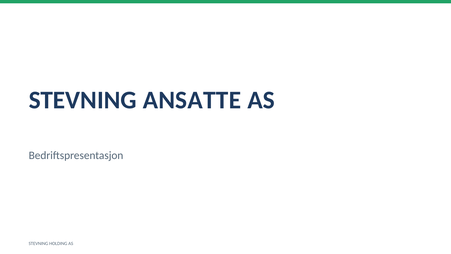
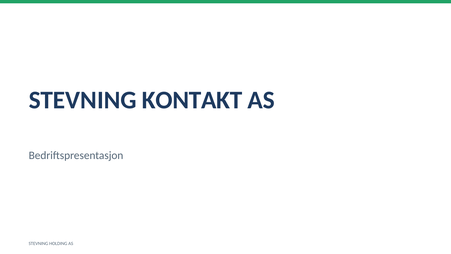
ANSATTE: ANSATTE -> KONTAKT (192, 100)
